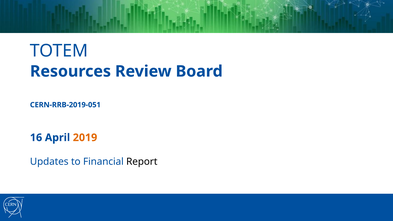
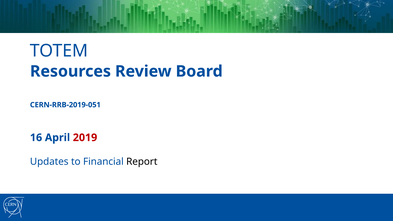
2019 colour: orange -> red (85, 138)
